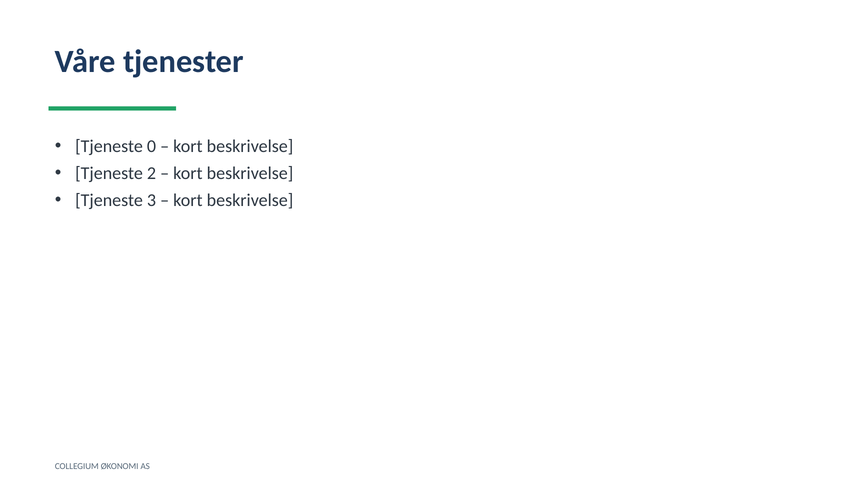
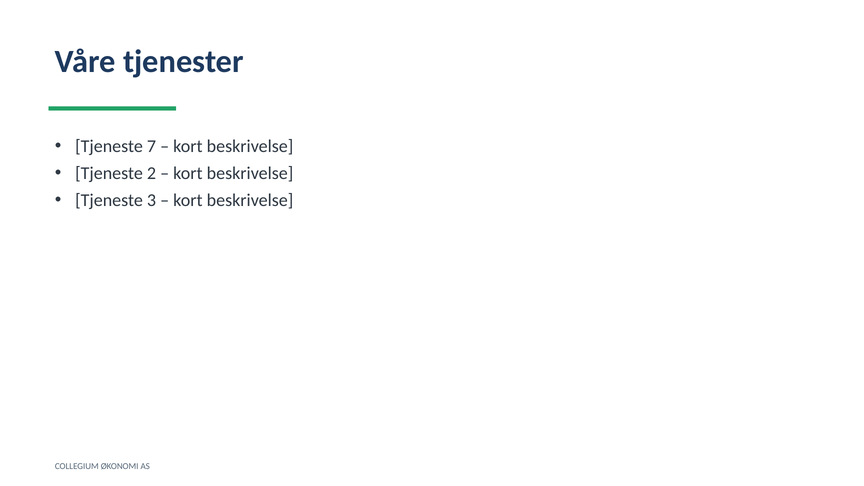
0: 0 -> 7 (151, 146)
